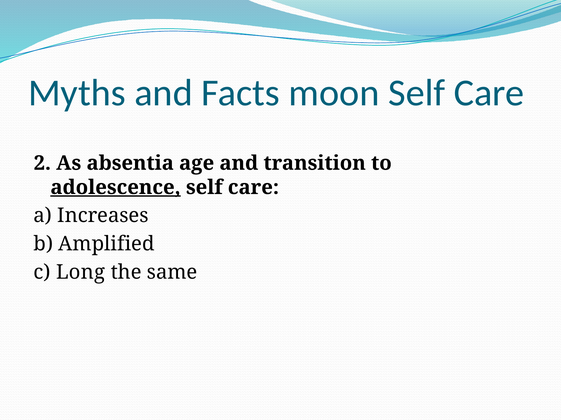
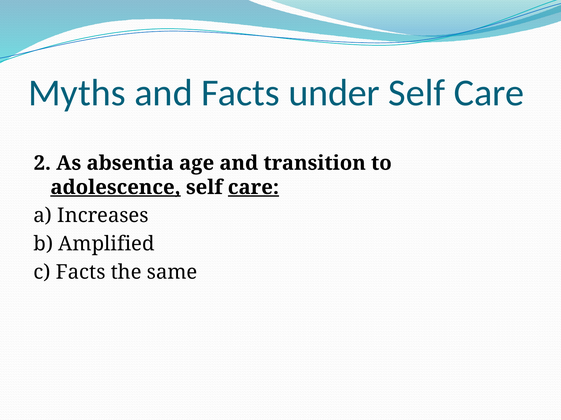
moon: moon -> under (334, 93)
care underline: none -> present (253, 188)
c Long: Long -> Facts (81, 273)
